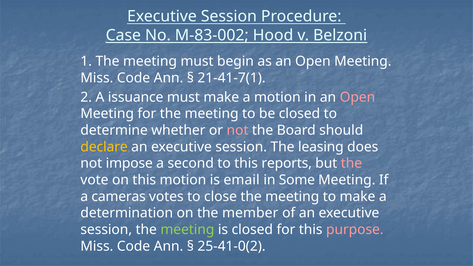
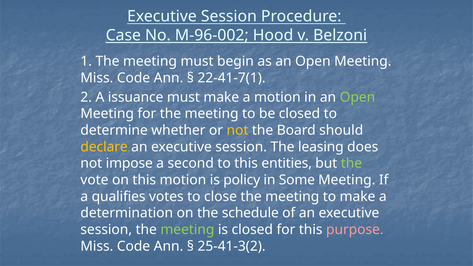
M-83-002: M-83-002 -> M-96-002 (212, 35)
21-41-7(1: 21-41-7(1 -> 22-41-7(1 (232, 78)
Open colour: pink -> light green (357, 97)
not colour: pink -> yellow (237, 130)
reports: reports -> entities (287, 163)
the colour: pink -> light green (351, 163)
email: email -> policy (242, 180)
cameras: cameras -> qualifies (119, 197)
member: member -> schedule (250, 213)
25-41-0(2: 25-41-0(2 -> 25-41-3(2 (232, 246)
